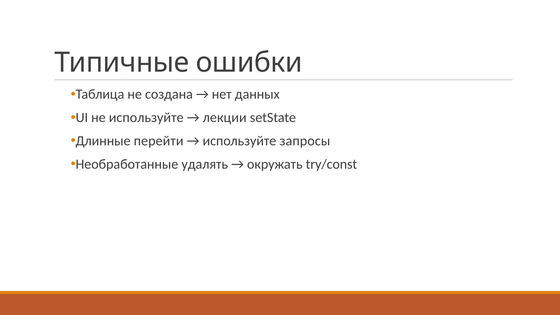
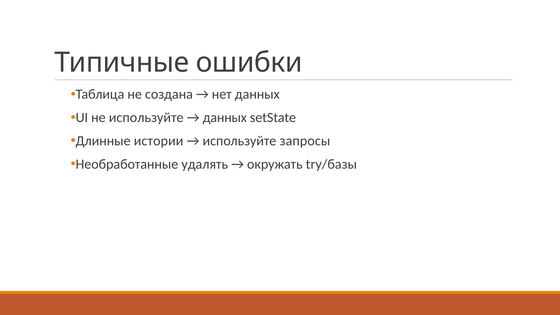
лекции: лекции -> данных (225, 118)
перейти: перейти -> истории (159, 141)
try/const: try/const -> try/базы (331, 164)
